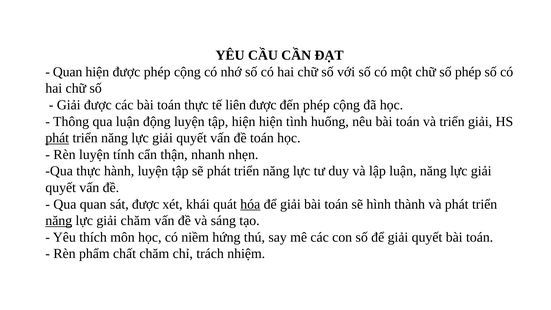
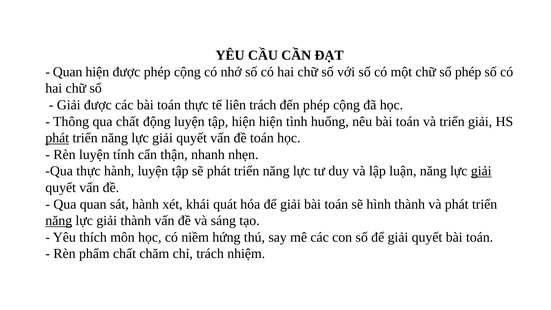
liên được: được -> trách (263, 105)
qua luận: luận -> chất (128, 121)
giải underline: none -> present (481, 171)
sát được: được -> hành (146, 204)
hóa underline: present -> none (250, 204)
giải chăm: chăm -> thành (136, 221)
